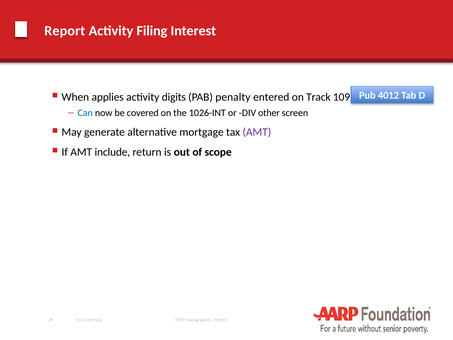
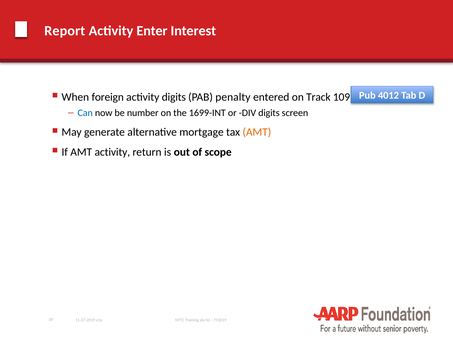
Filing: Filing -> Enter (152, 31)
applies: applies -> foreign (108, 97)
covered: covered -> number (143, 113)
1026-INT: 1026-INT -> 1699-INT (207, 113)
DIV other: other -> digits (269, 113)
AMT colour: purple -> orange (257, 132)
AMT include: include -> activity (112, 152)
